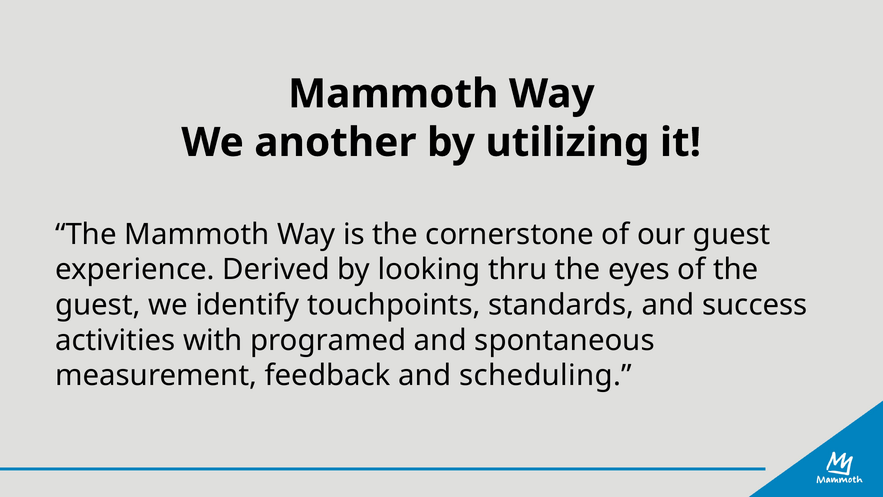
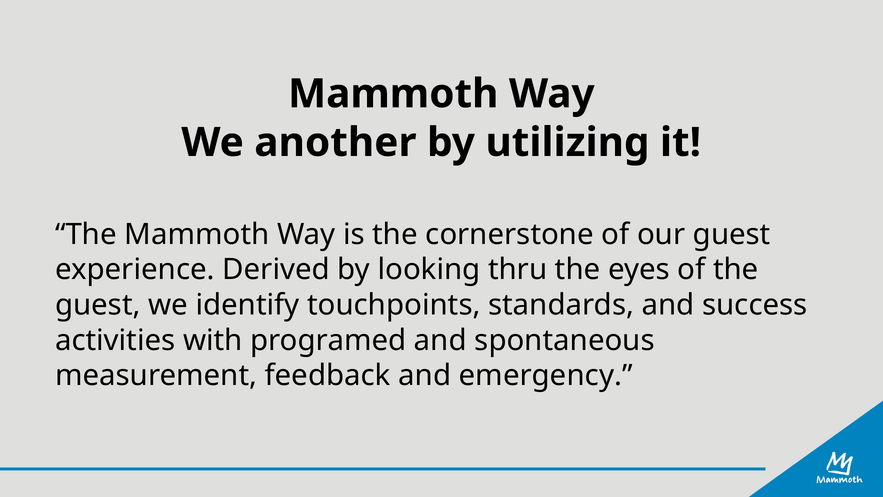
scheduling: scheduling -> emergency (546, 376)
